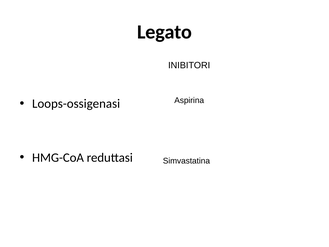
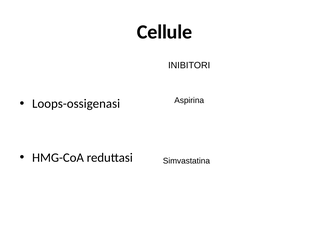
Legato: Legato -> Cellule (165, 32)
